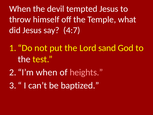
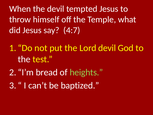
Lord sand: sand -> devil (107, 48)
when: when -> bread (47, 72)
heights colour: pink -> light green (86, 72)
